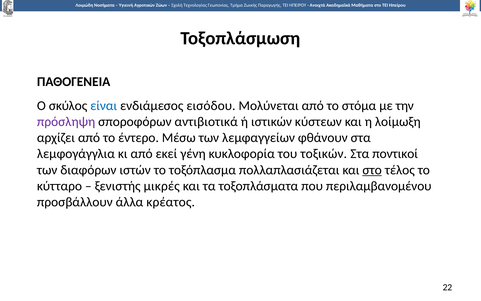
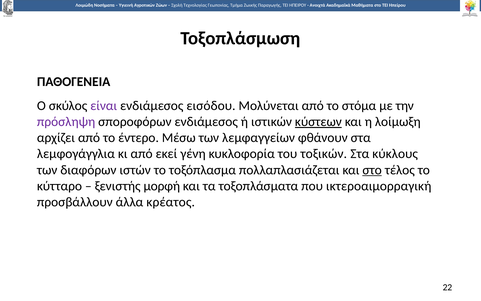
είναι colour: blue -> purple (104, 106)
σποροφόρων αντιβιοτικά: αντιβιοτικά -> ενδιάμεσος (206, 122)
κύστεων underline: none -> present (318, 122)
ποντικοί: ποντικοί -> κύκλους (395, 154)
μικρές: μικρές -> μορφή (162, 186)
περιλαμβανομένου: περιλαμβανομένου -> ικτεροαιμορραγική (379, 186)
